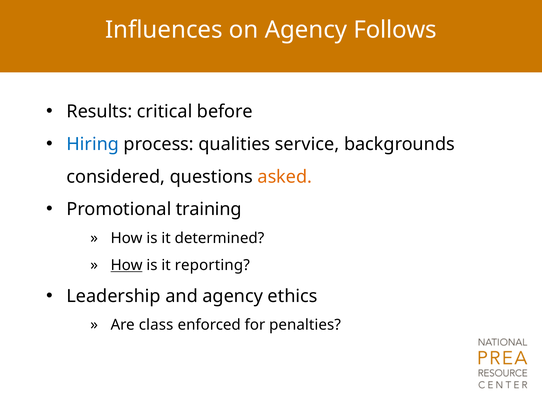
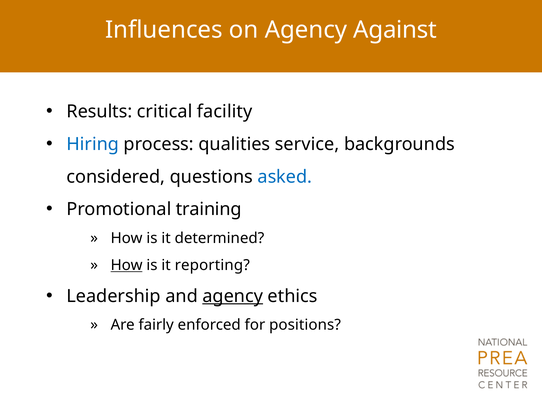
Follows: Follows -> Against (395, 30)
before: before -> facility (225, 111)
asked colour: orange -> blue (285, 177)
agency underline: none -> present (233, 296)
class: class -> fairly (156, 324)
penalties: penalties -> positions (305, 324)
